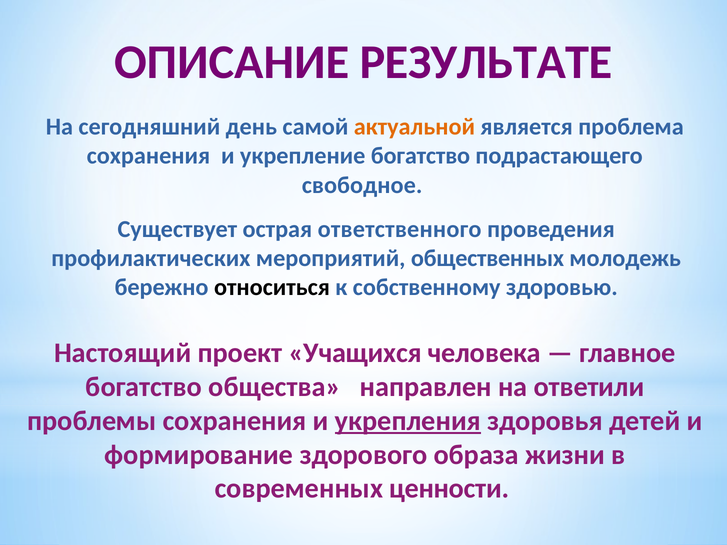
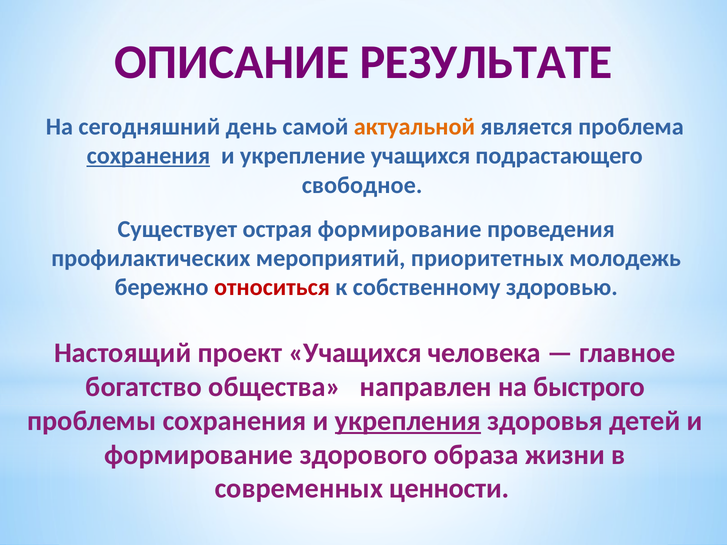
сохранения underline: none -> present (148, 156)
укрепление богатство: богатство -> учащихся (421, 156)
острая ответственного: ответственного -> формирование (400, 229)
общественных: общественных -> приоритетных (487, 259)
относиться colour: black -> red (272, 288)
ответили: ответили -> быстрого (589, 387)
